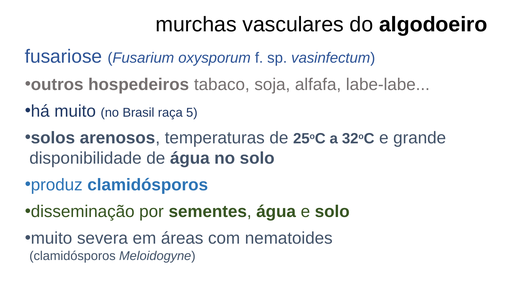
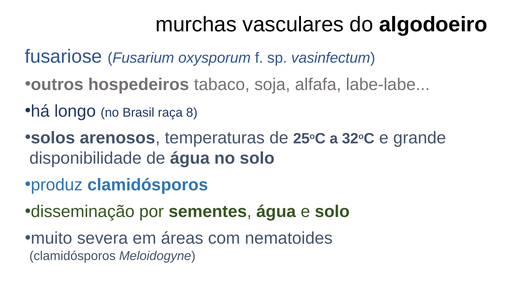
há muito: muito -> longo (75, 111)
5: 5 -> 8 (192, 113)
